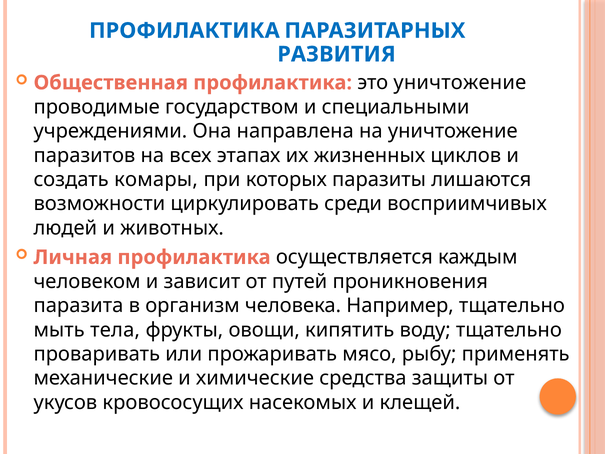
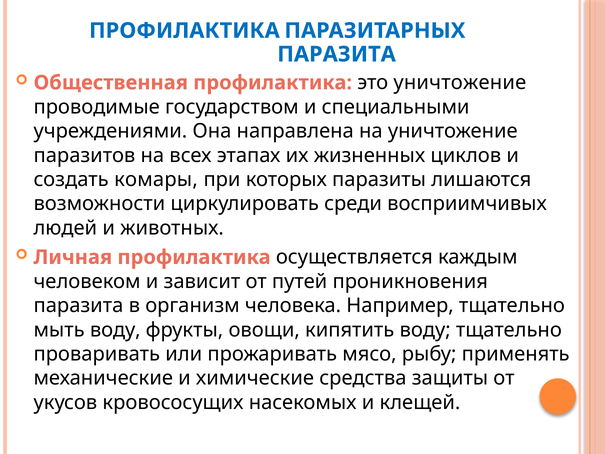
РАЗВИТИЯ: РАЗВИТИЯ -> ПАРАЗИТА (337, 54)
мыть тела: тела -> воду (115, 330)
